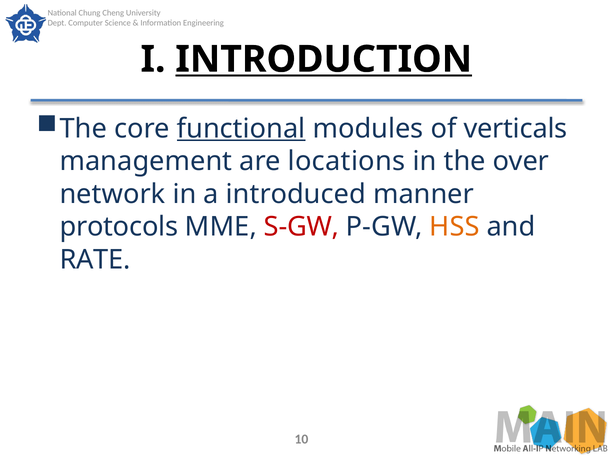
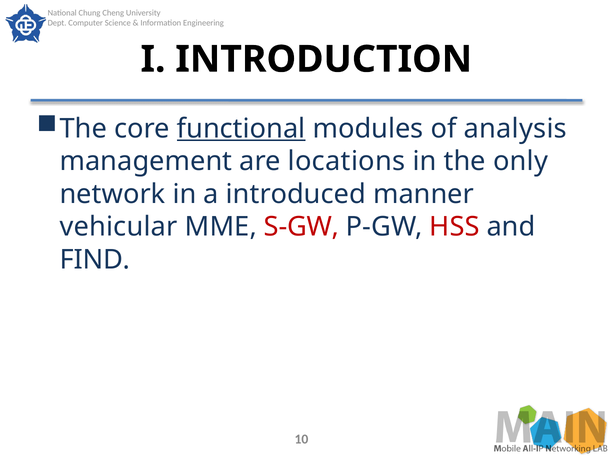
INTRODUCTION underline: present -> none (324, 59)
verticals: verticals -> analysis (515, 129)
over: over -> only (521, 161)
protocols: protocols -> vehicular (119, 227)
HSS colour: orange -> red (454, 227)
RATE: RATE -> FIND (95, 259)
